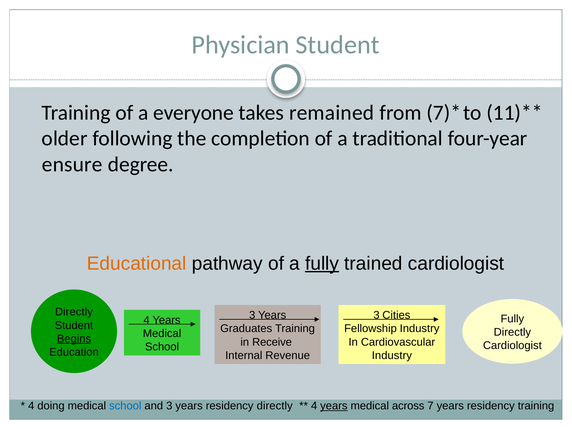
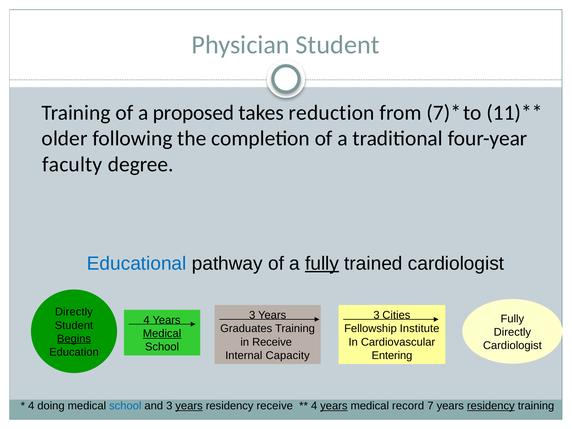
everyone: everyone -> proposed (193, 113)
remained: remained -> reduction (332, 113)
ensure: ensure -> faculty (72, 164)
Educational colour: orange -> blue (137, 263)
Fellowship Industry: Industry -> Institute (420, 329)
Medical underline: none -> present (162, 333)
Revenue: Revenue -> Capacity (288, 355)
Industry: Industry -> Entering (392, 355)
years underline: none -> present (189, 406)
residency directly: directly -> receive (275, 406)
across: across -> record (408, 406)
residency underline: none -> present (491, 406)
